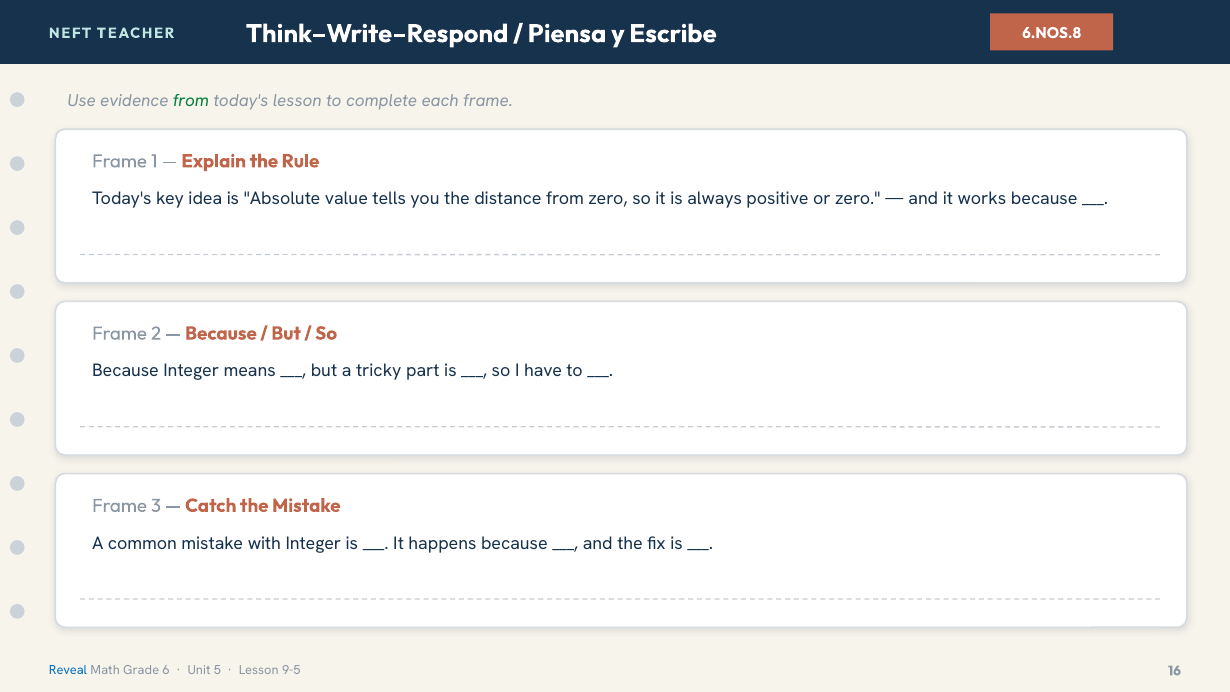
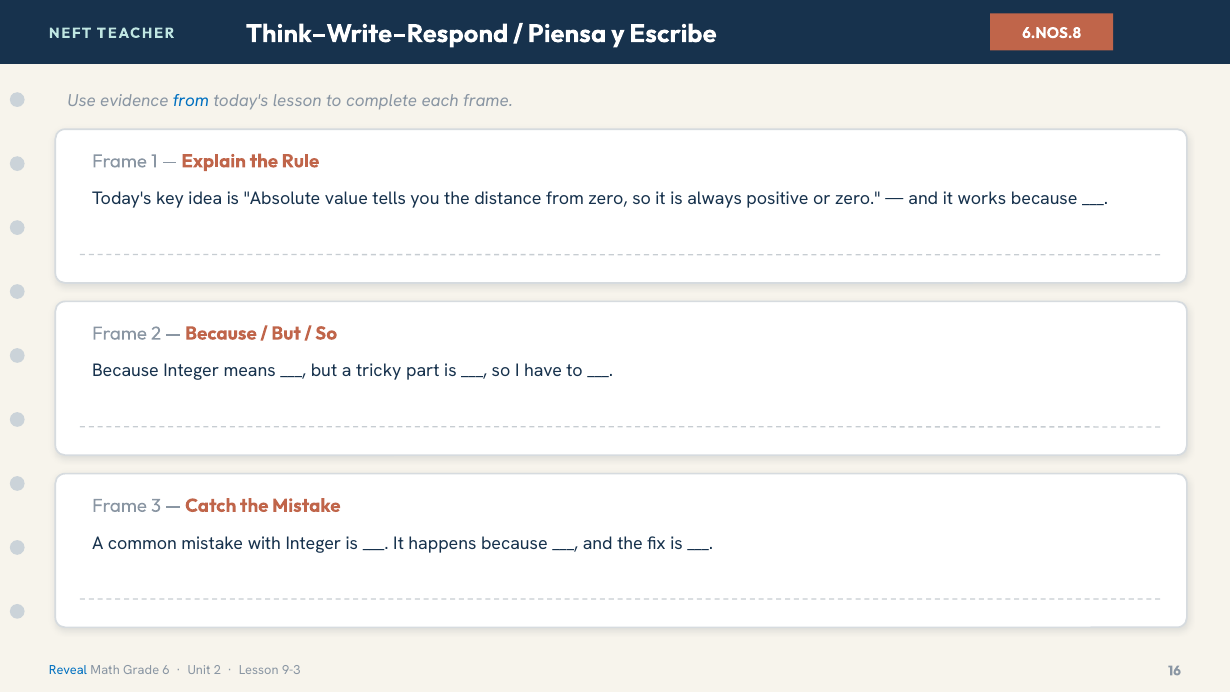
from colour: green -> blue (191, 101)
Unit 5: 5 -> 2 (217, 671)
9-5: 9-5 -> 9-3 (291, 671)
